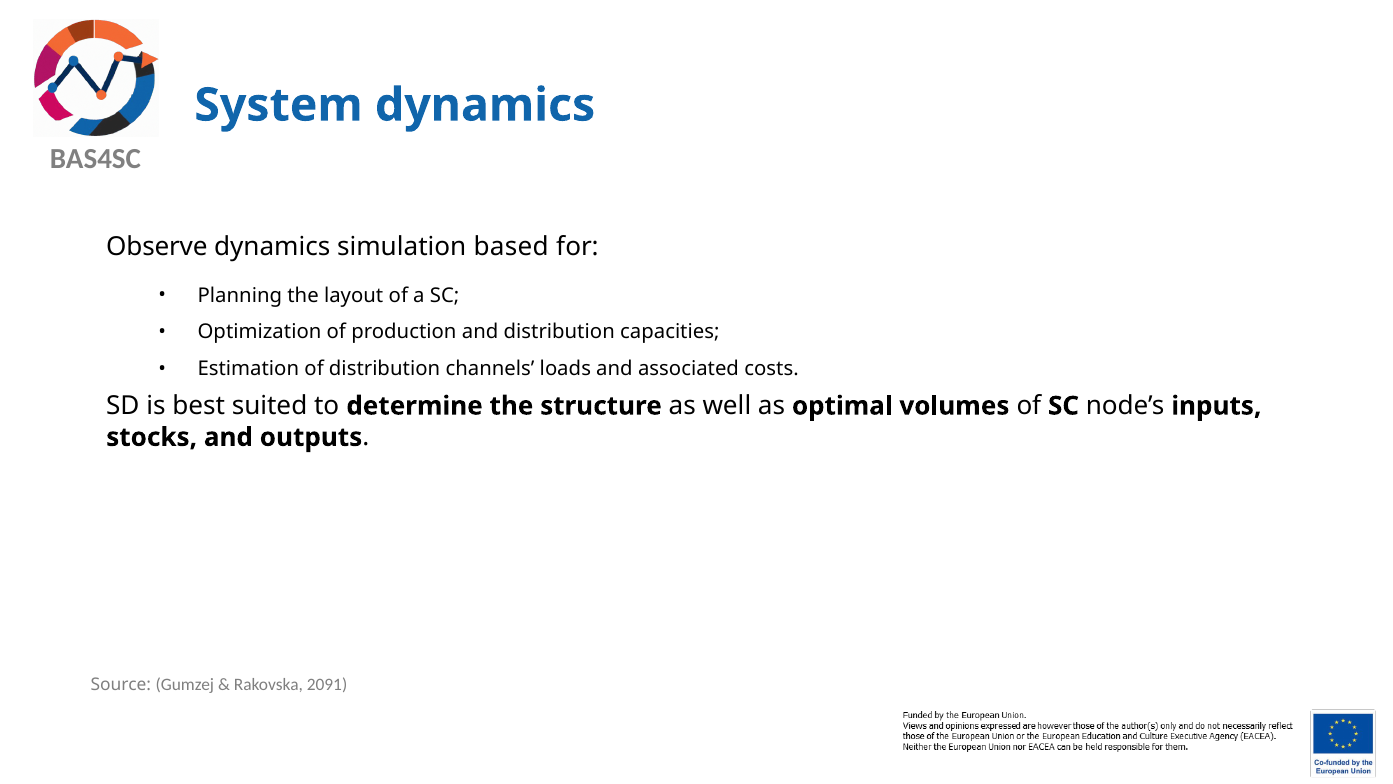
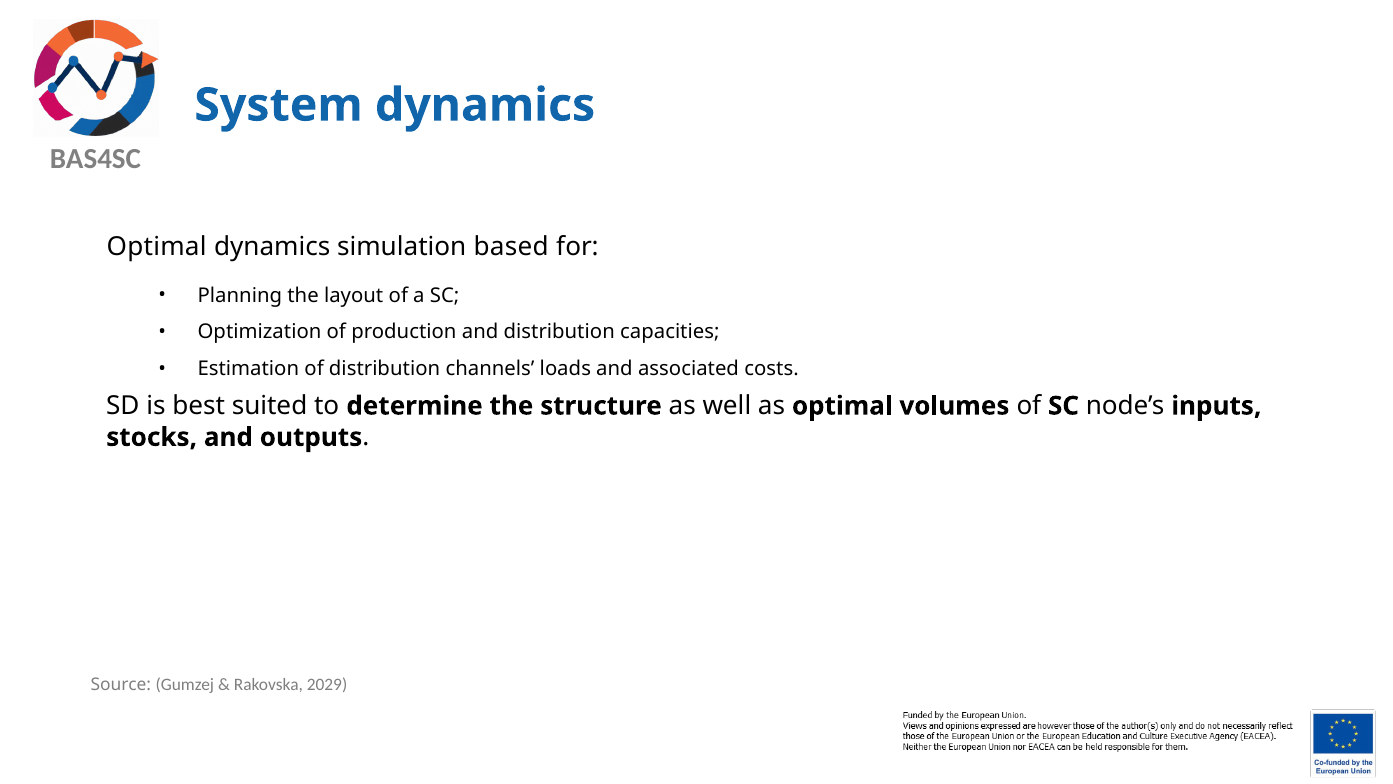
Observe: Observe -> Optimal (157, 247)
2091: 2091 -> 2029 (327, 685)
